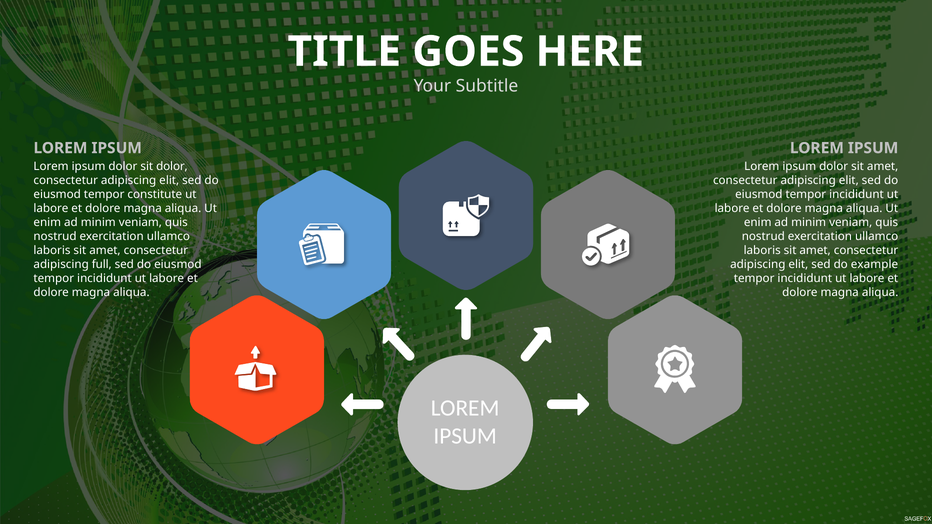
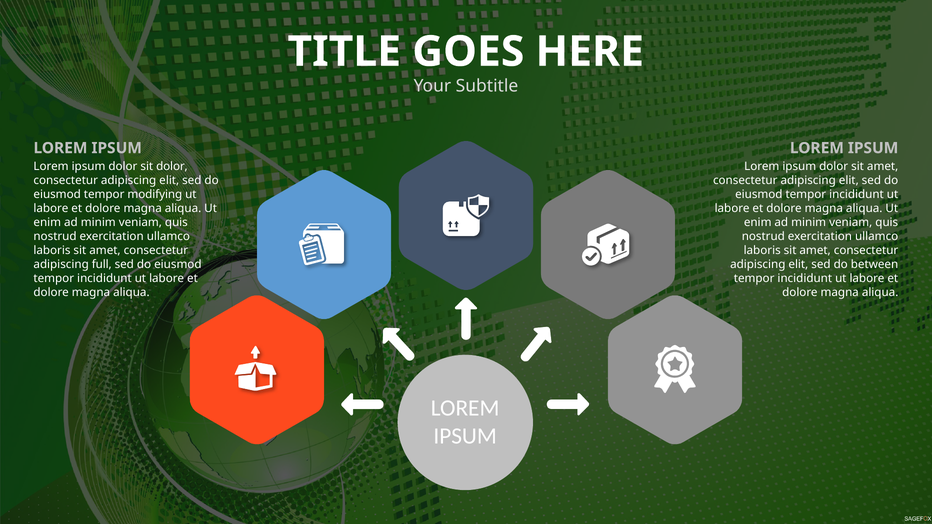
constitute: constitute -> modifying (155, 194)
example: example -> between (875, 264)
